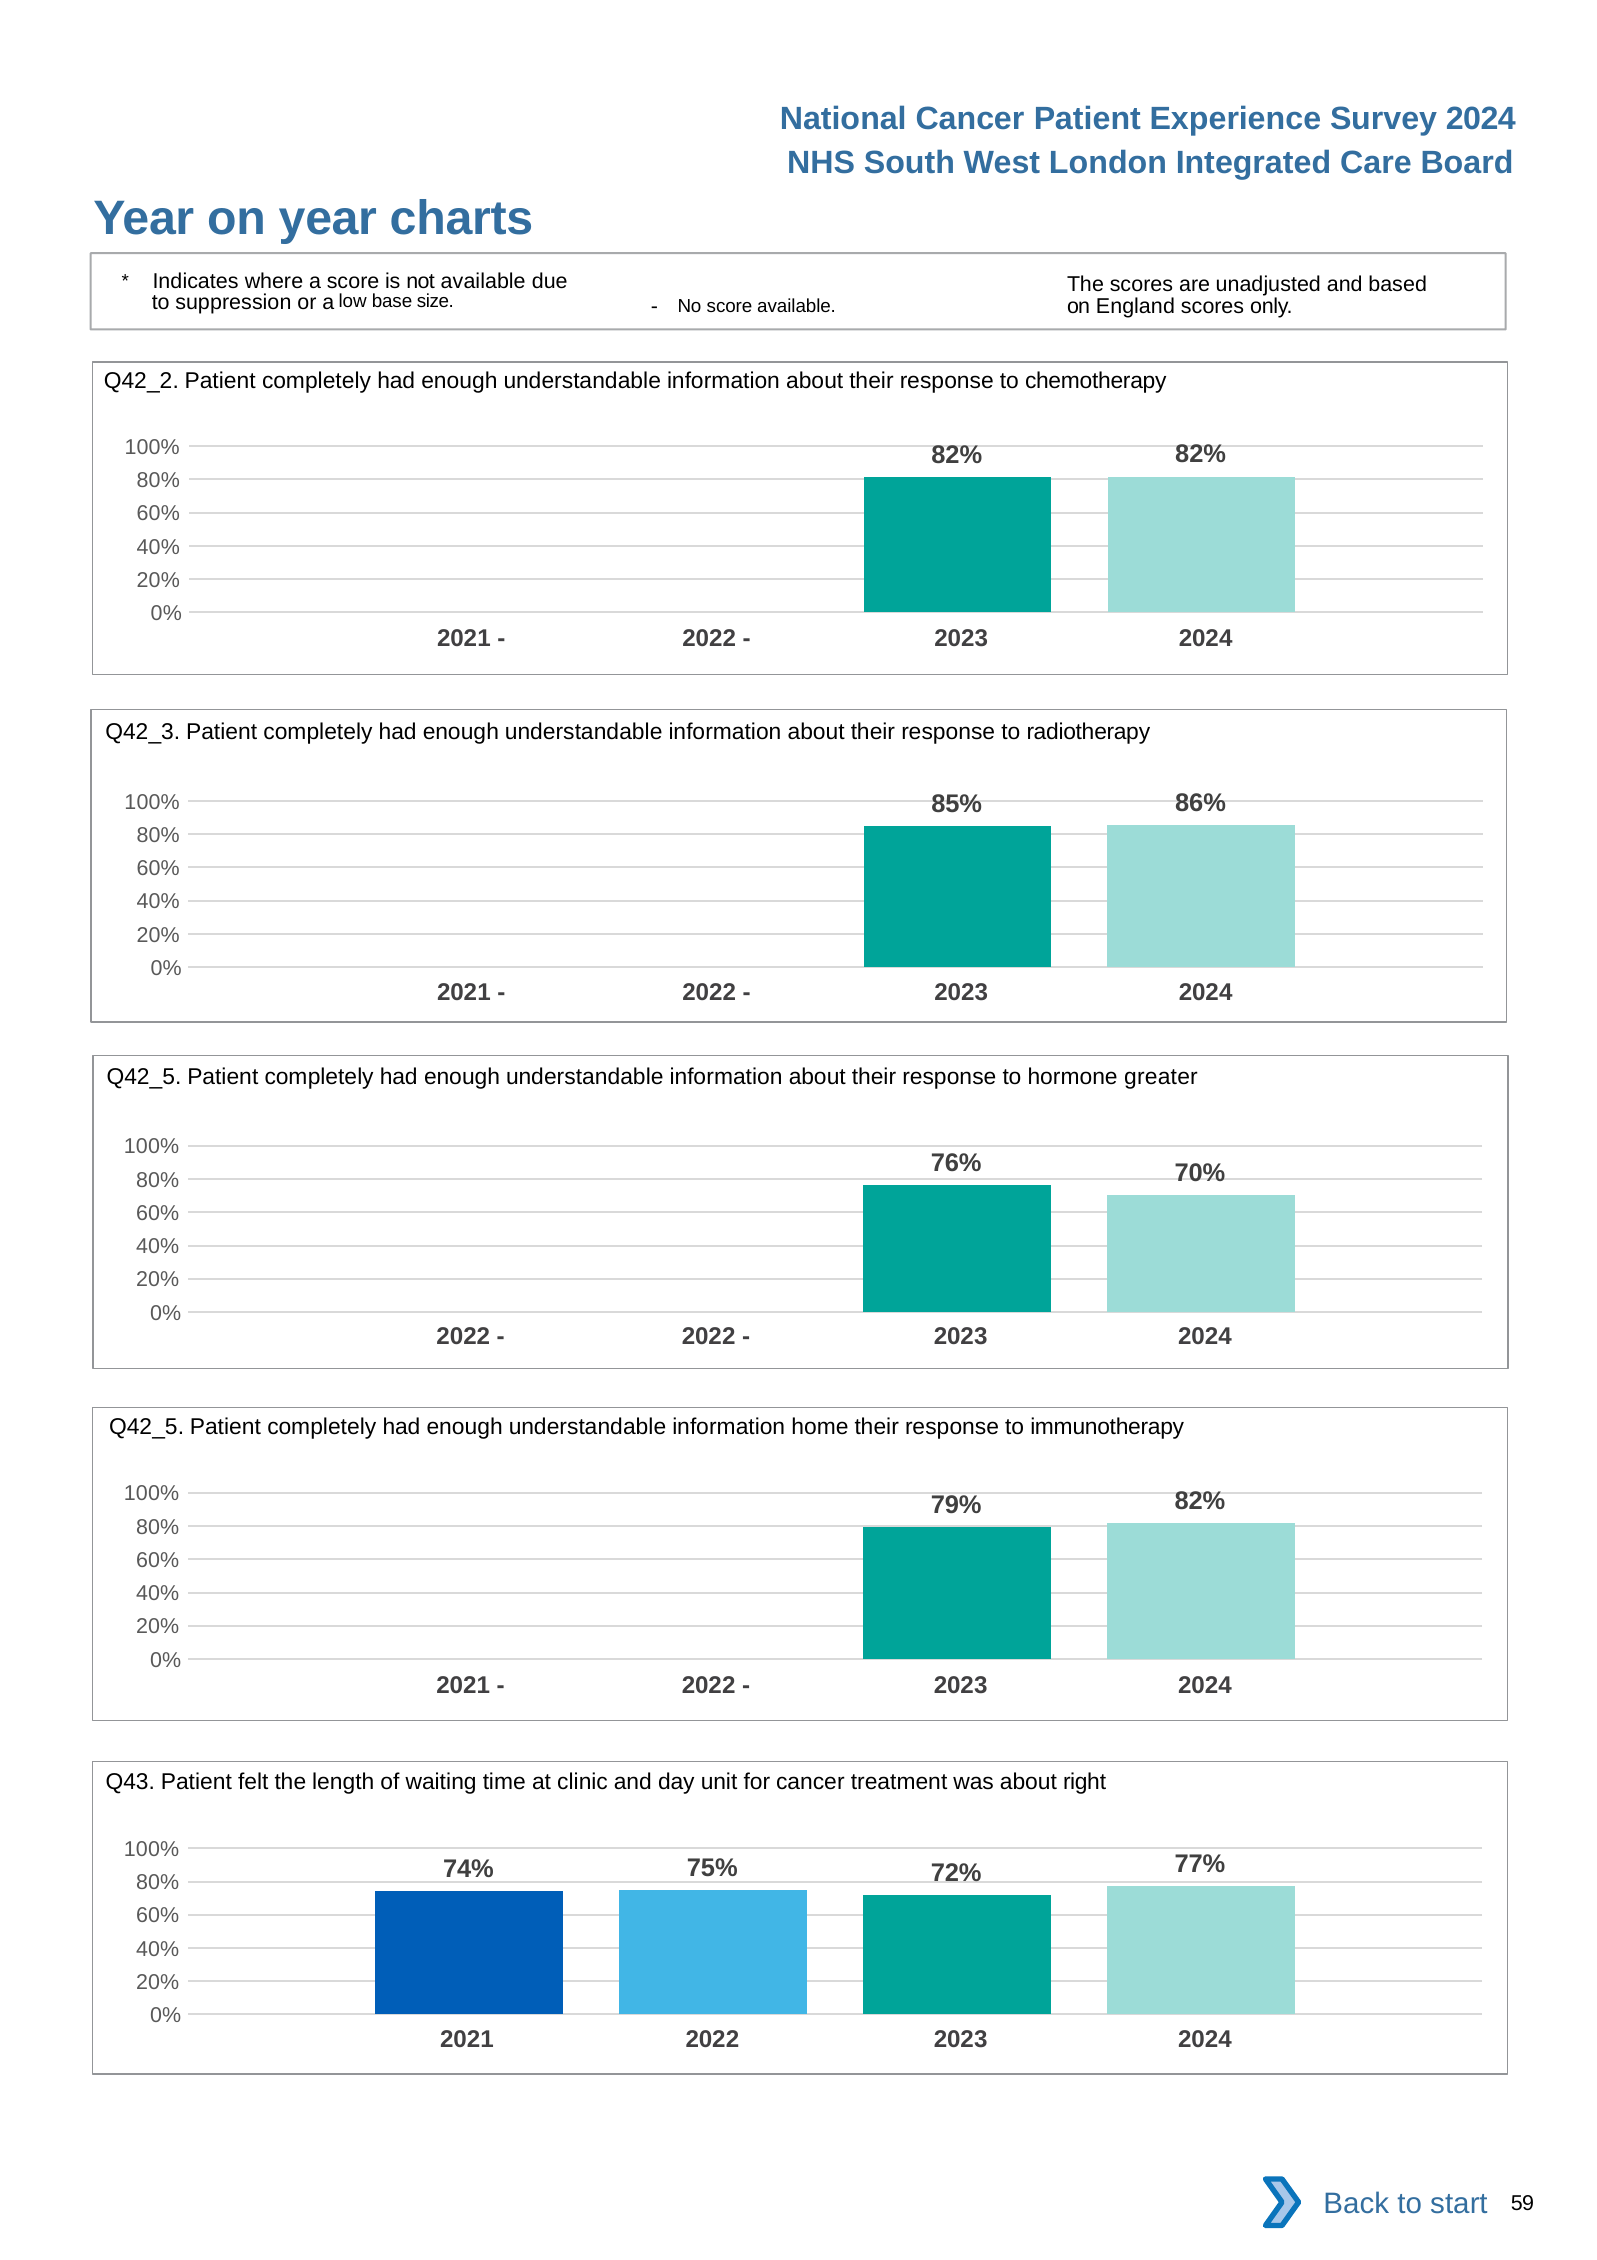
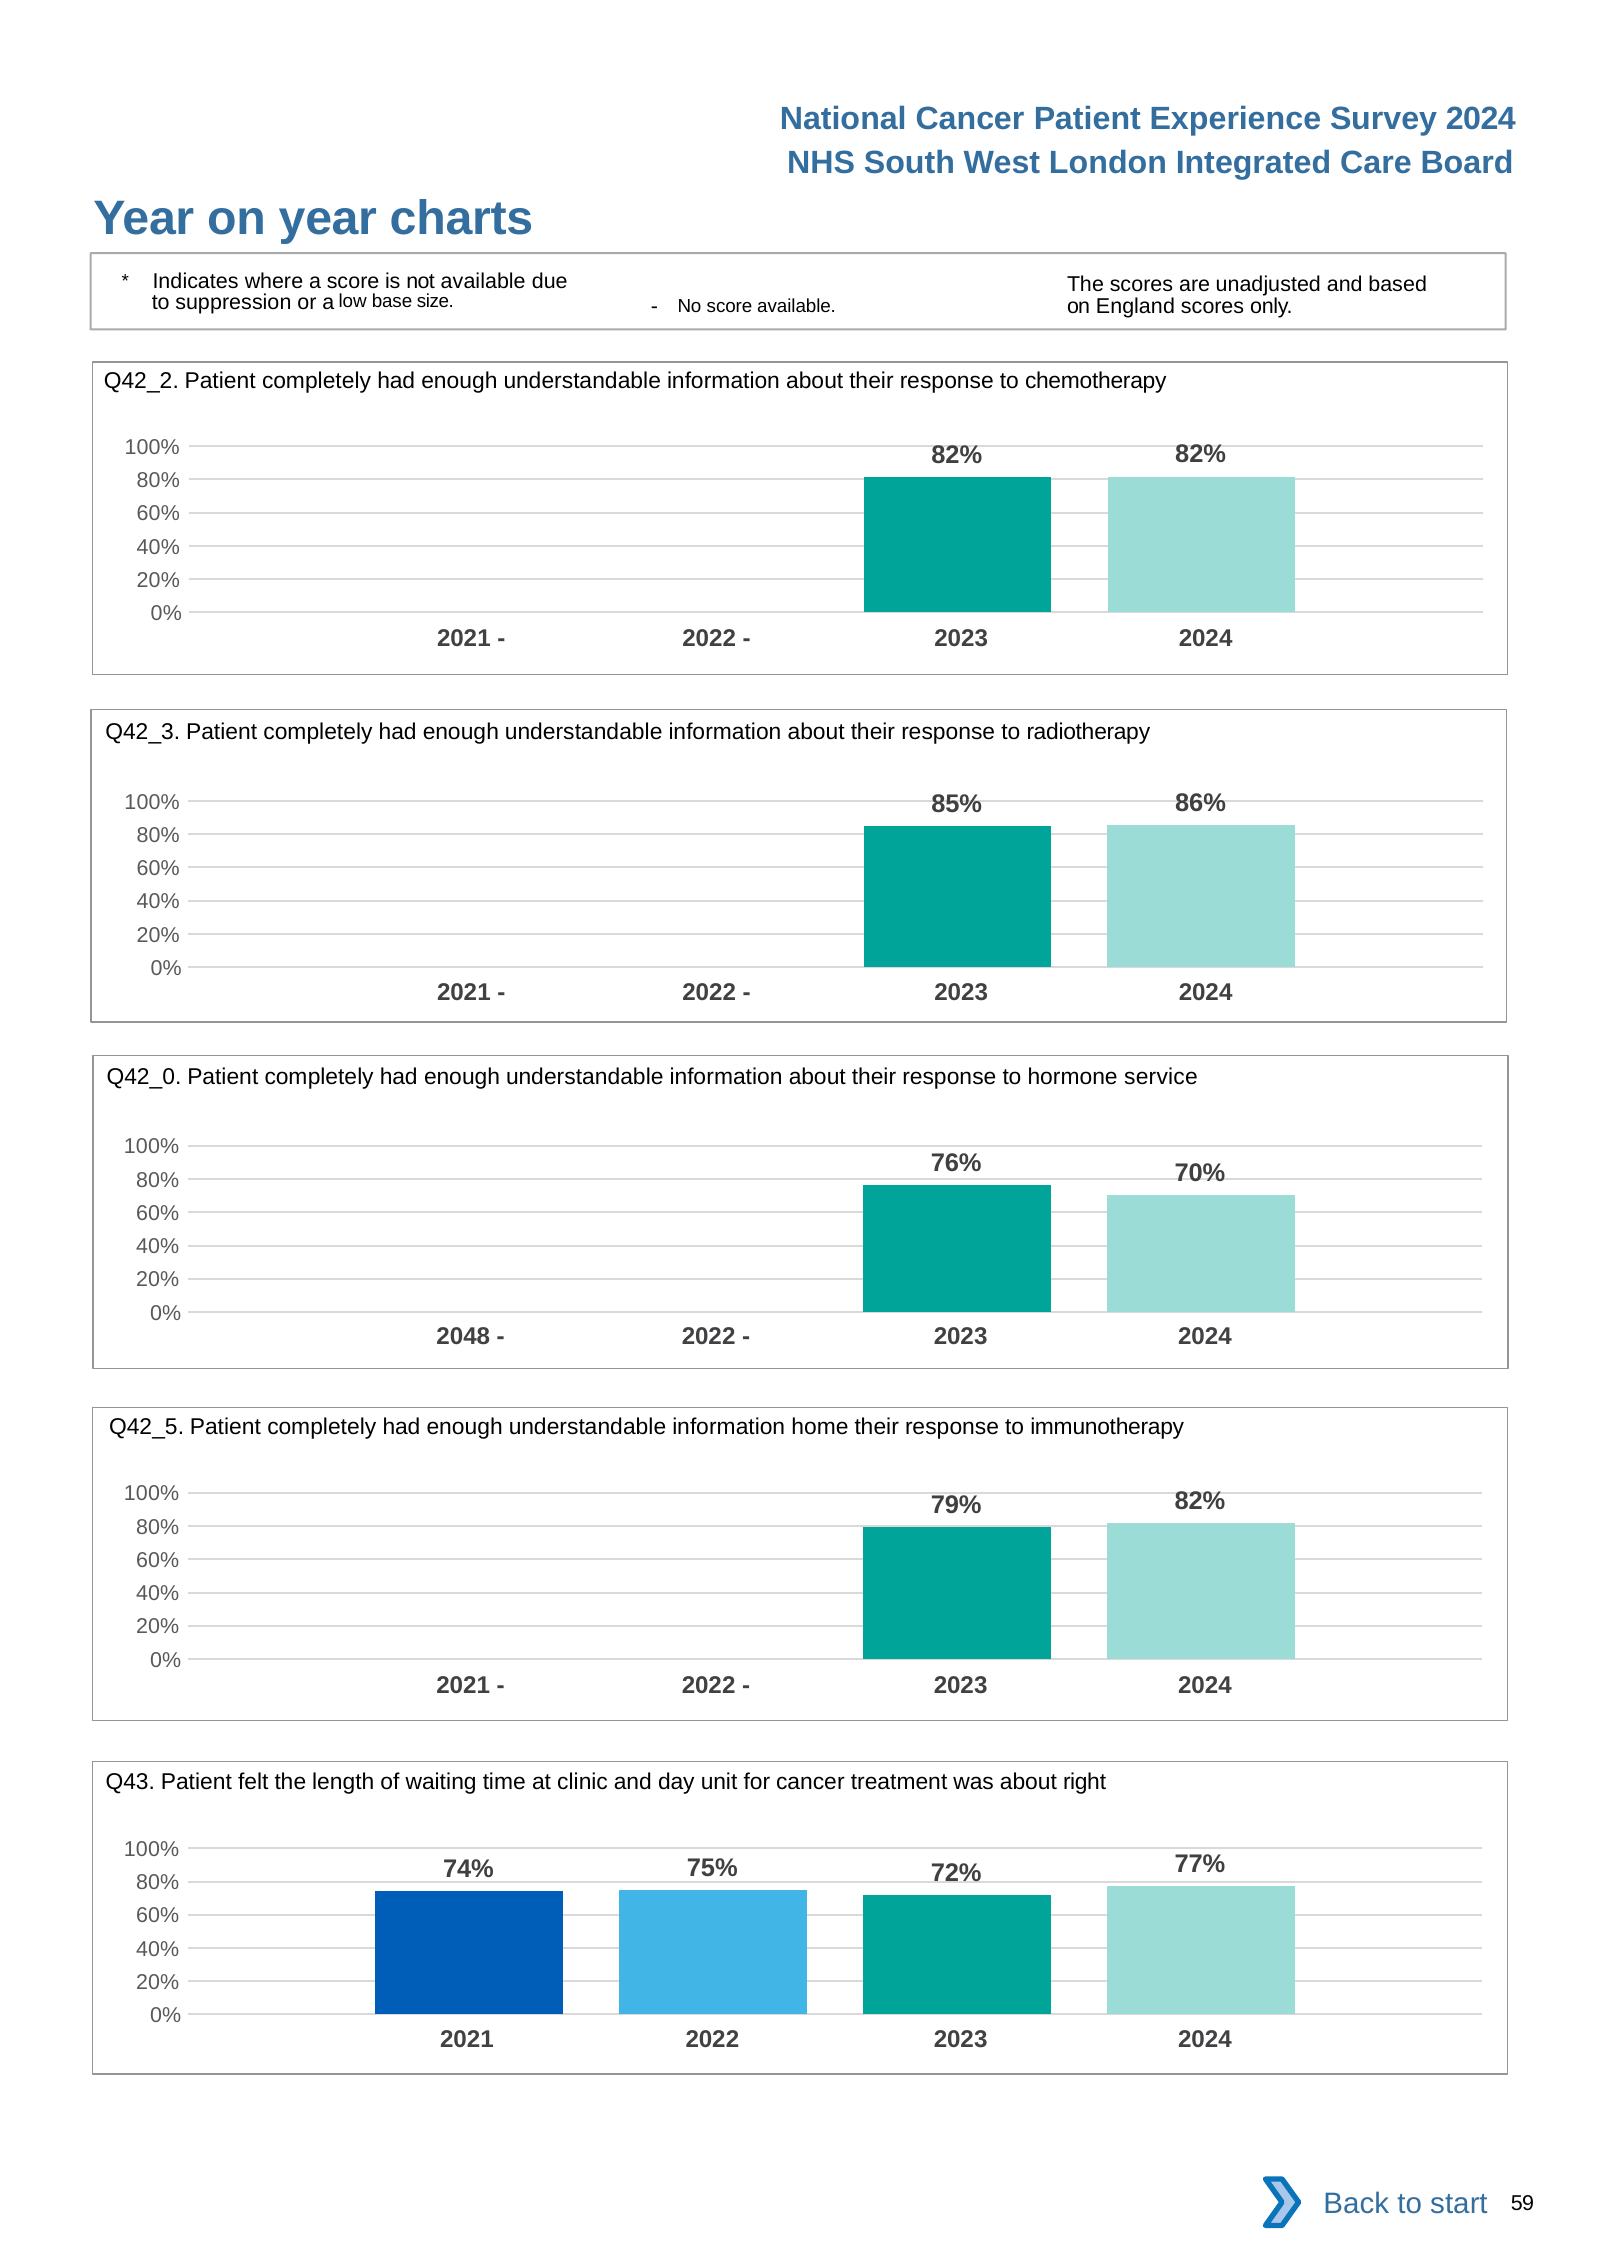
Q42_5: Q42_5 -> Q42_0 (144, 1077)
greater: greater -> service (1161, 1077)
2022: 2022 -> 2048 (463, 1336)
